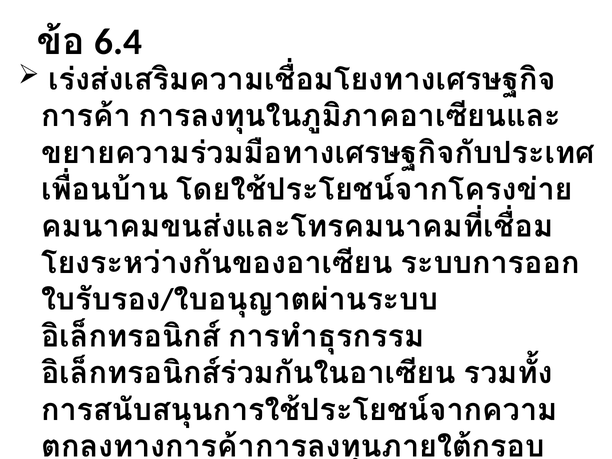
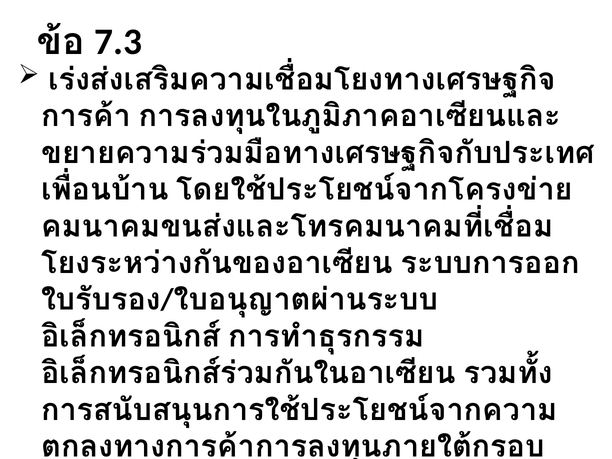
6.4: 6.4 -> 7.3 (118, 42)
